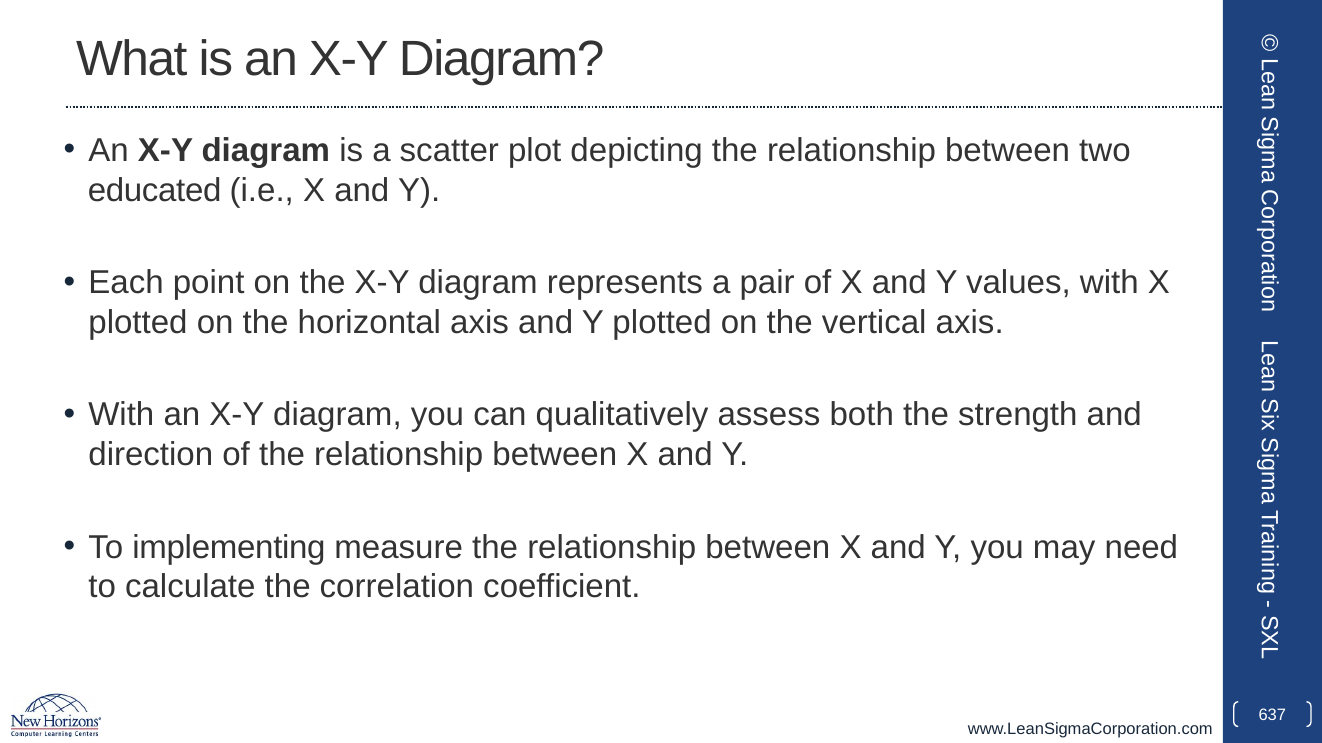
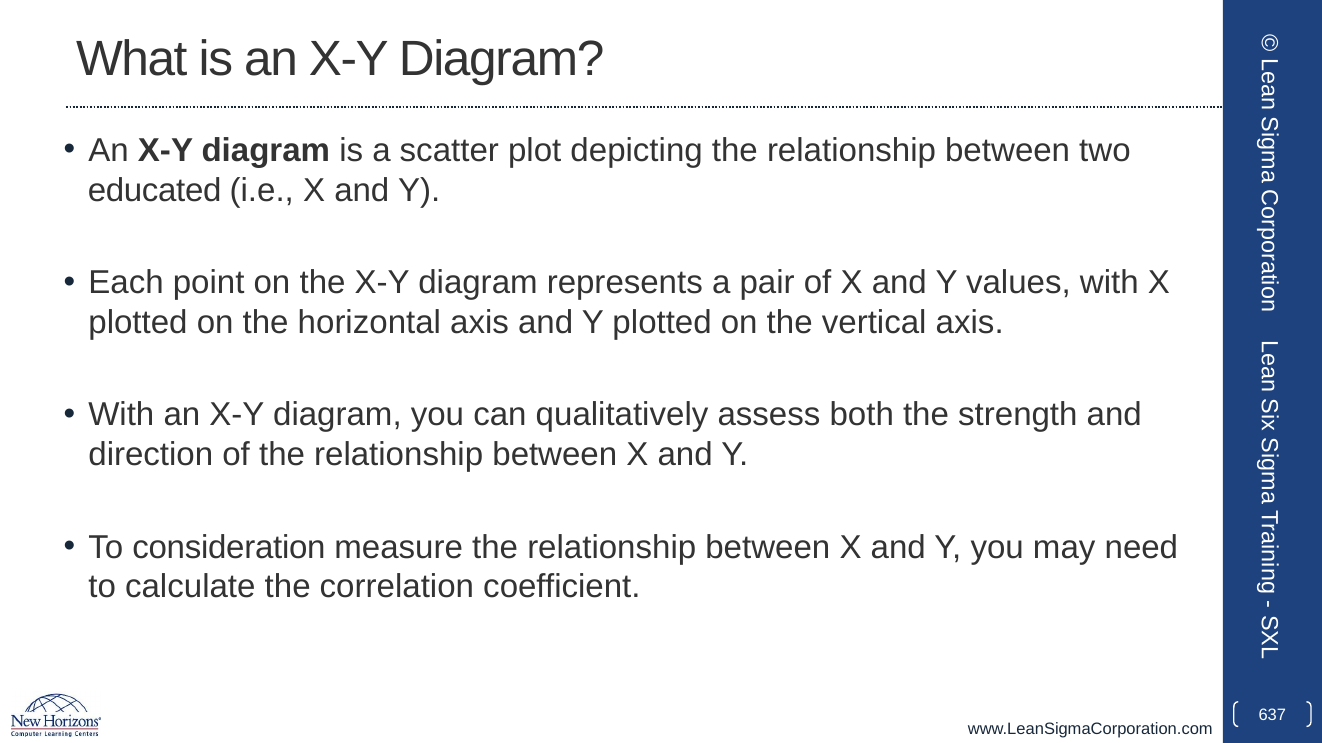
implementing: implementing -> consideration (229, 548)
